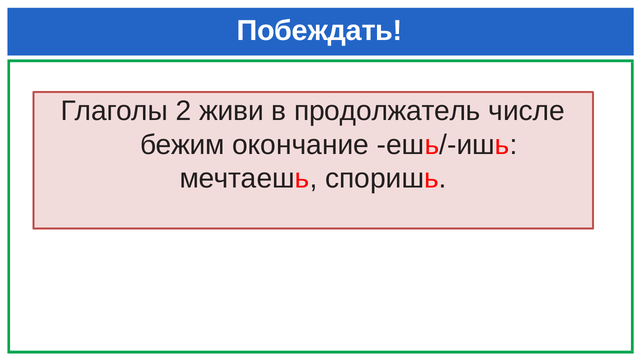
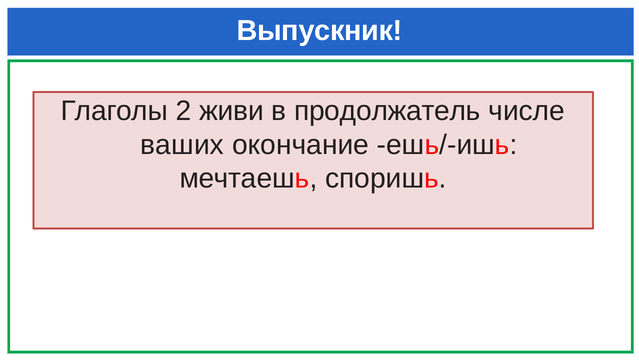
Побеждать: Побеждать -> Выпускник (320, 31)
бежим: бежим -> ваших (182, 145)
